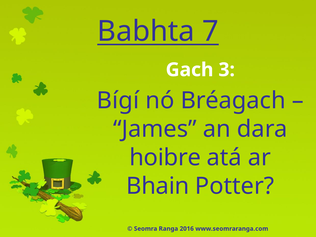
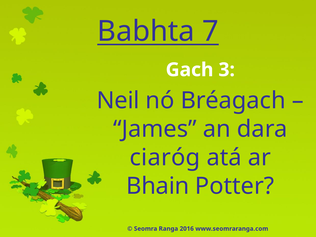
Bígí: Bígí -> Neil (118, 101)
hoibre: hoibre -> ciaróg (165, 158)
